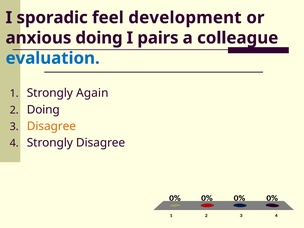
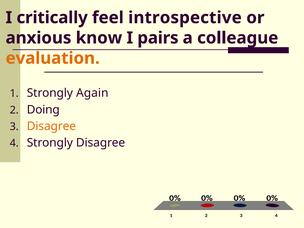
sporadic: sporadic -> critically (52, 18)
development: development -> introspective (185, 18)
anxious doing: doing -> know (99, 38)
evaluation colour: blue -> orange (53, 58)
